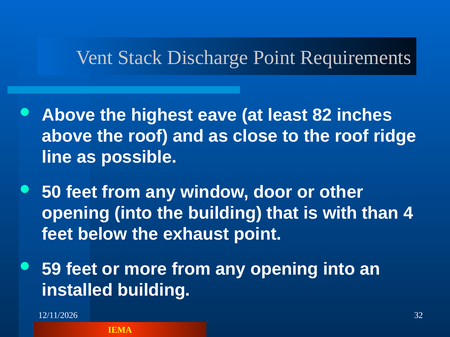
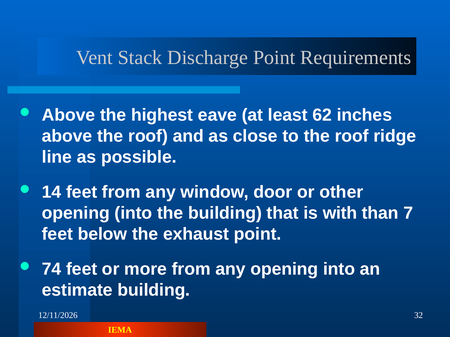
82: 82 -> 62 (322, 115)
50: 50 -> 14 (52, 192)
4: 4 -> 7 (408, 213)
59: 59 -> 74 (52, 269)
installed: installed -> estimate (77, 290)
